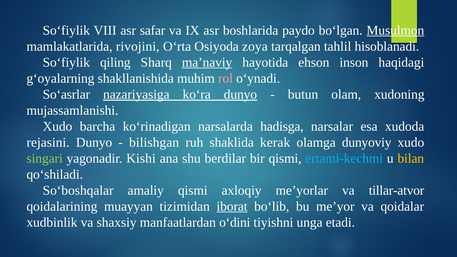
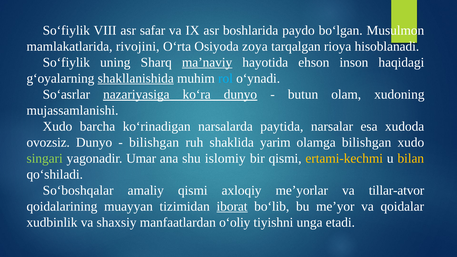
Musulmon underline: present -> none (395, 30)
tahlil: tahlil -> rioya (338, 46)
qiling: qiling -> uning (115, 62)
shakllanishida underline: none -> present (136, 78)
rol colour: pink -> light blue (225, 78)
hadisga: hadisga -> paytida (282, 126)
rejasini: rejasini -> ovozsiz (48, 142)
kerak: kerak -> yarim (275, 142)
olamga dunyoviy: dunyoviy -> bilishgan (367, 142)
Kishi: Kishi -> Umar (141, 158)
berdilar: berdilar -> islomiy (225, 158)
ertami-kechmi colour: light blue -> yellow (344, 158)
o‘dini: o‘dini -> o‘oliy (235, 222)
